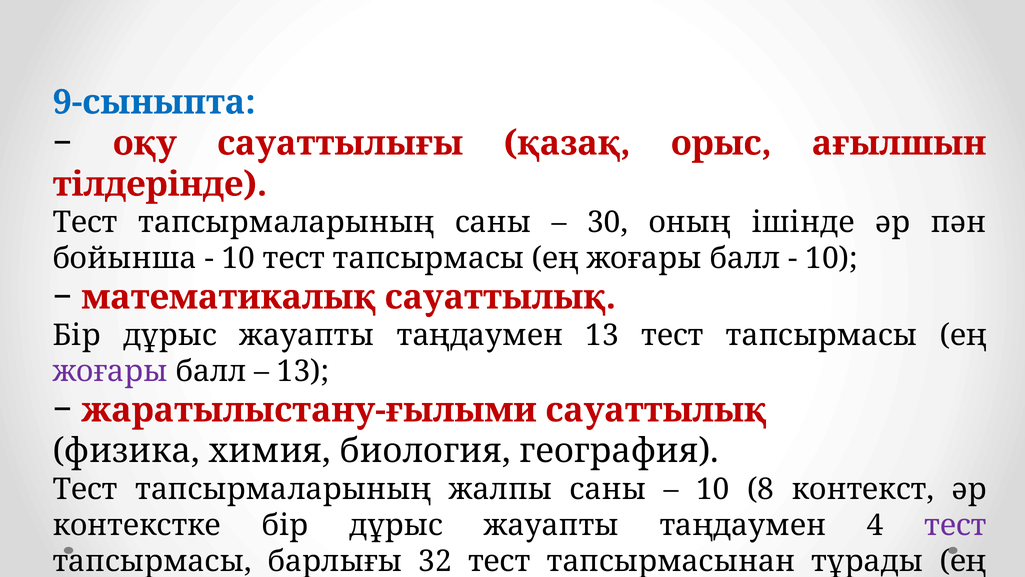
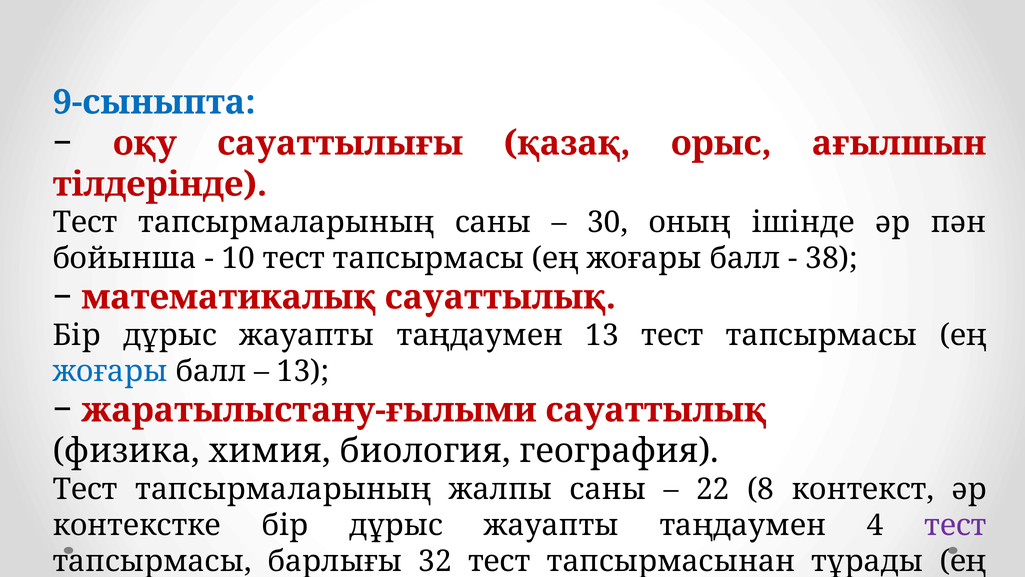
10: 10 -> 38 (831, 258)
жоғары colour: purple -> blue (110, 371)
10: 10 -> 22 (713, 489)
